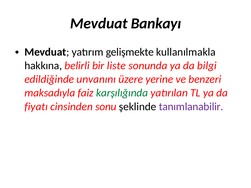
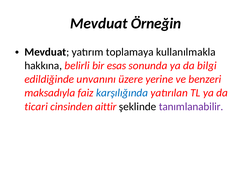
Bankayı: Bankayı -> Örneğin (156, 23)
gelişmekte: gelişmekte -> toplamaya (130, 52)
liste: liste -> esas (117, 66)
karşılığında colour: green -> blue (122, 93)
fiyatı: fiyatı -> ticari (36, 107)
sonu: sonu -> aittir (106, 107)
